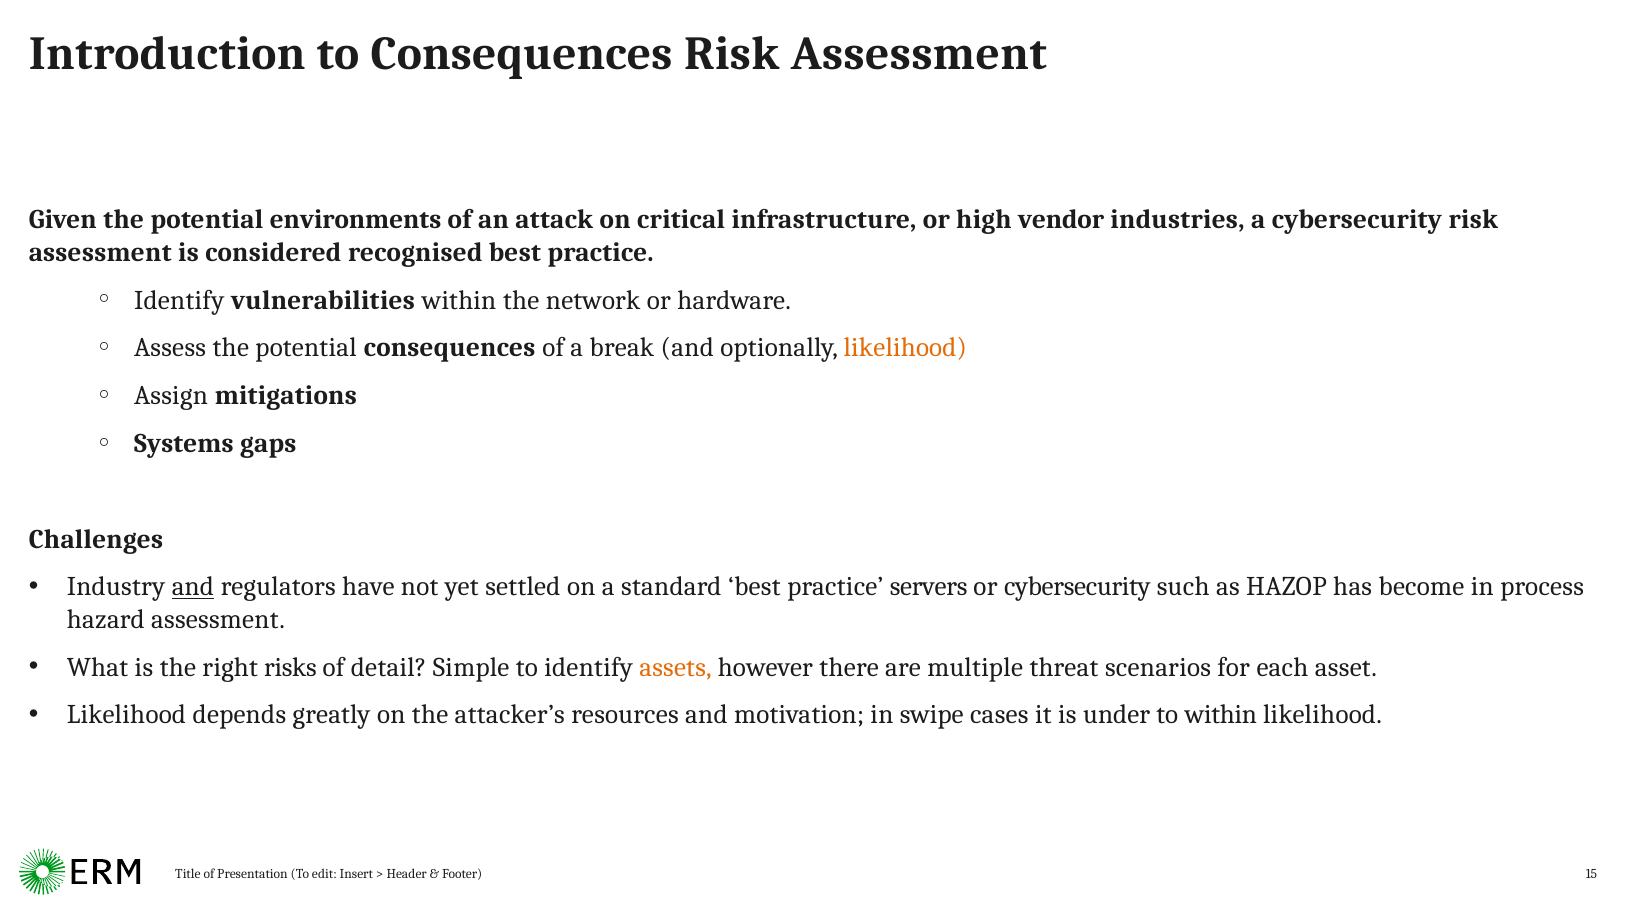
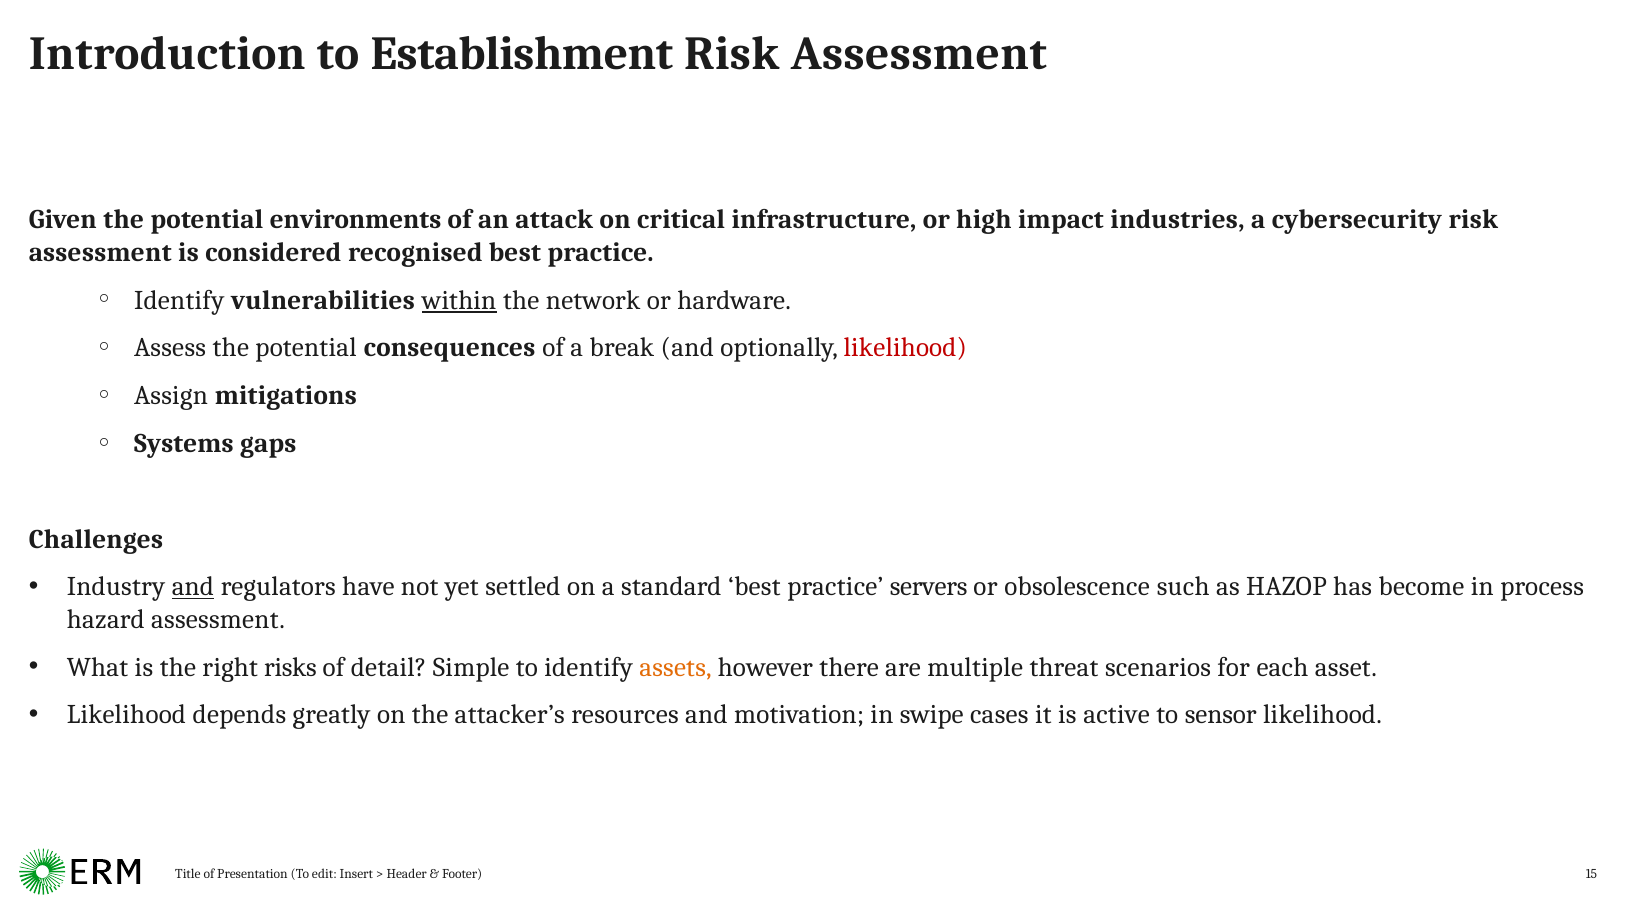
to Consequences: Consequences -> Establishment (522, 54)
vendor: vendor -> impact (1061, 220)
within underline: none -> present (459, 300)
likelihood colour: orange -> red (905, 348)
or cybersecurity: cybersecurity -> obsolescence (1077, 587)
under: under -> active (1116, 715)
to within: within -> sensor (1221, 715)
